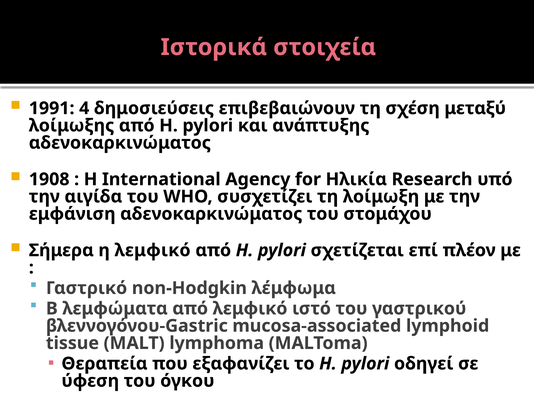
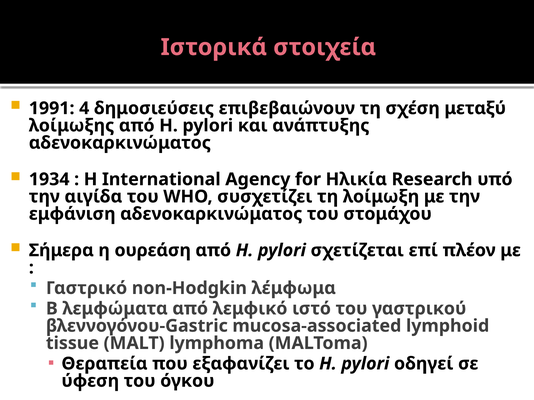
1908: 1908 -> 1934 (49, 180)
η λεμφικό: λεμφικό -> ουρεάση (153, 251)
